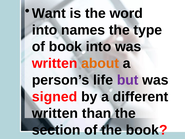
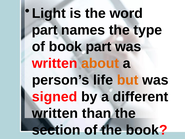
Want: Want -> Light (49, 13)
into: into -> part (45, 30)
book into: into -> part (99, 47)
but colour: purple -> orange (128, 80)
